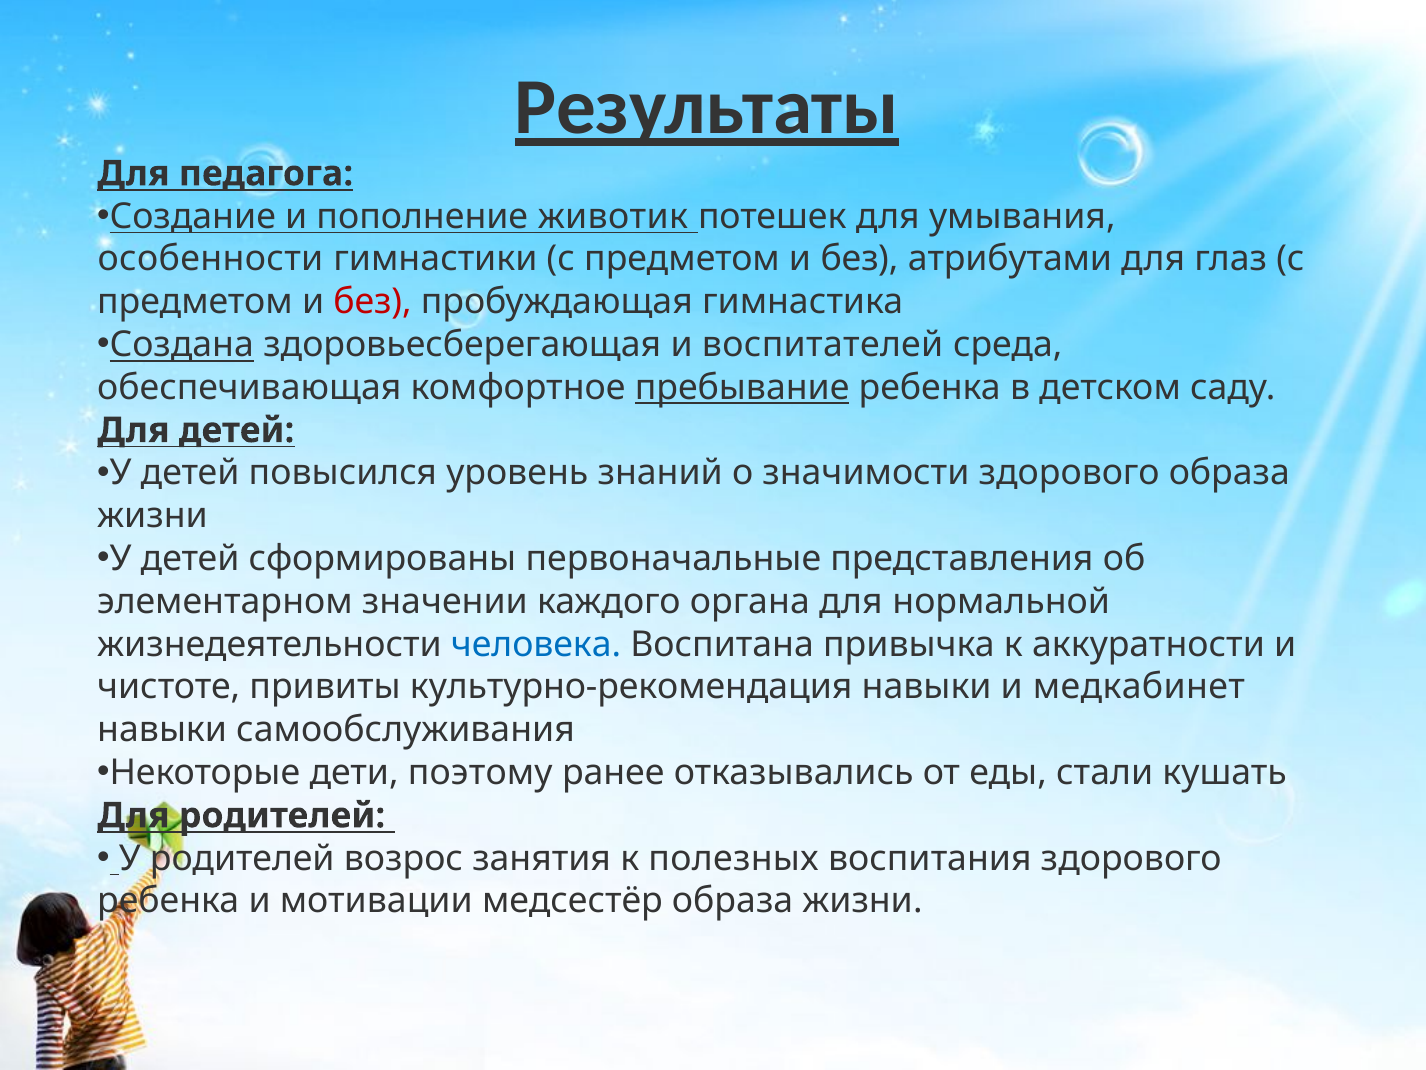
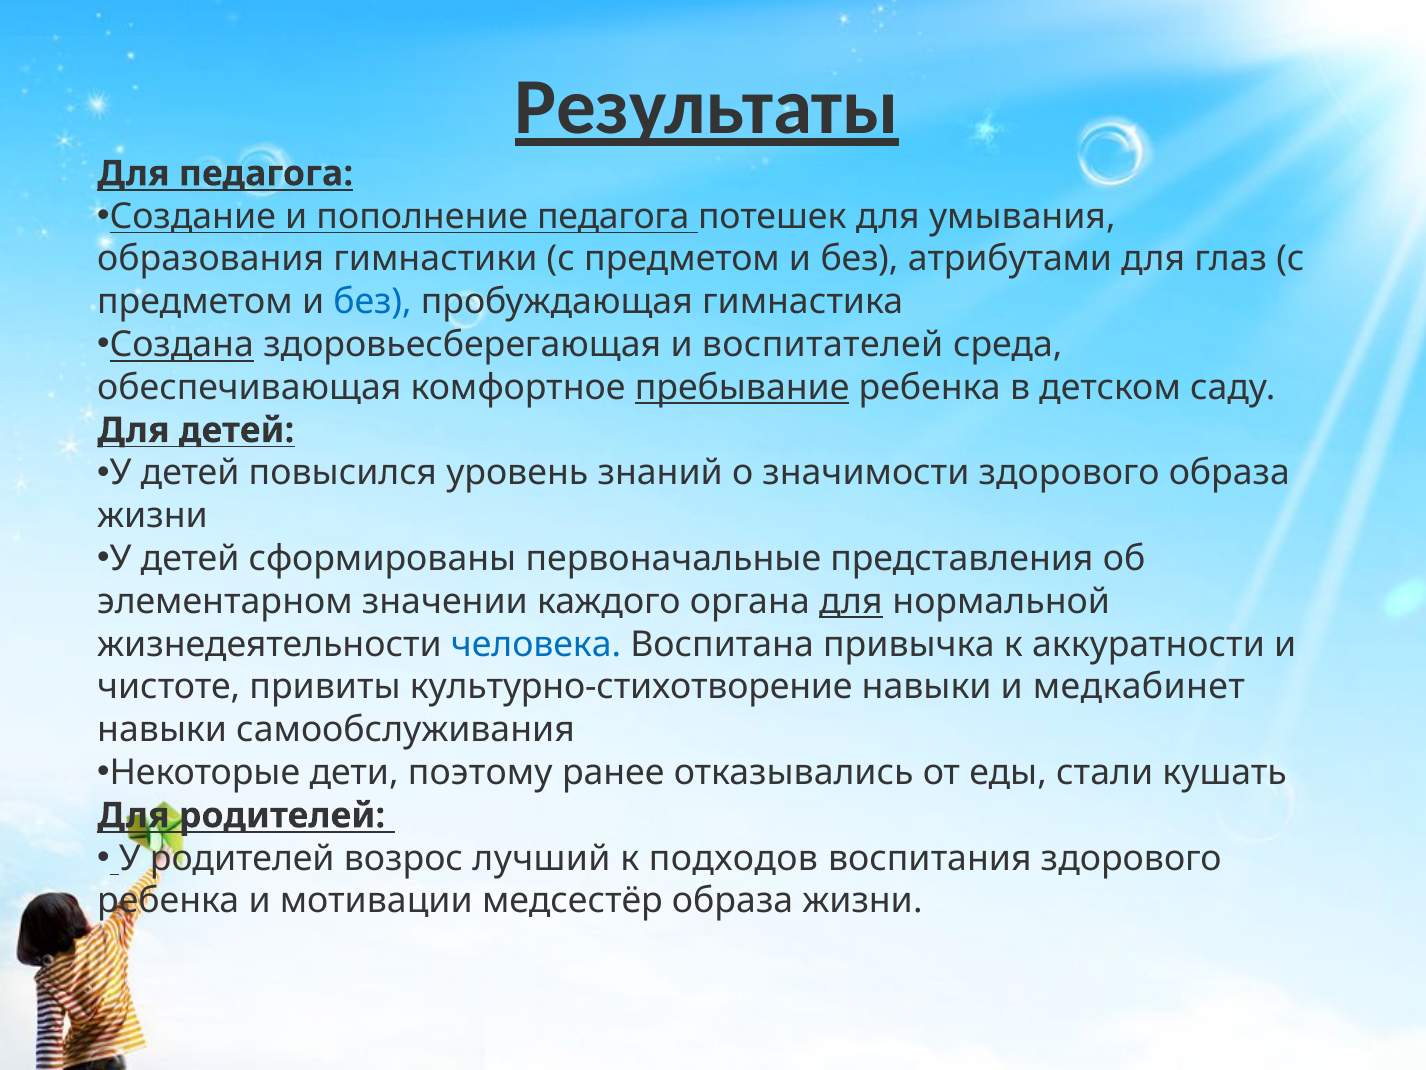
пополнение животик: животик -> педагога (613, 216)
особенности: особенности -> образования (211, 259)
без colour: red -> blue (373, 302)
для underline: none -> present (851, 601)
культурно-рекомендация: культурно-рекомендация -> культурно-стихотворение (631, 687)
занятия: занятия -> лучший (541, 858)
полезных: полезных -> подходов (733, 858)
